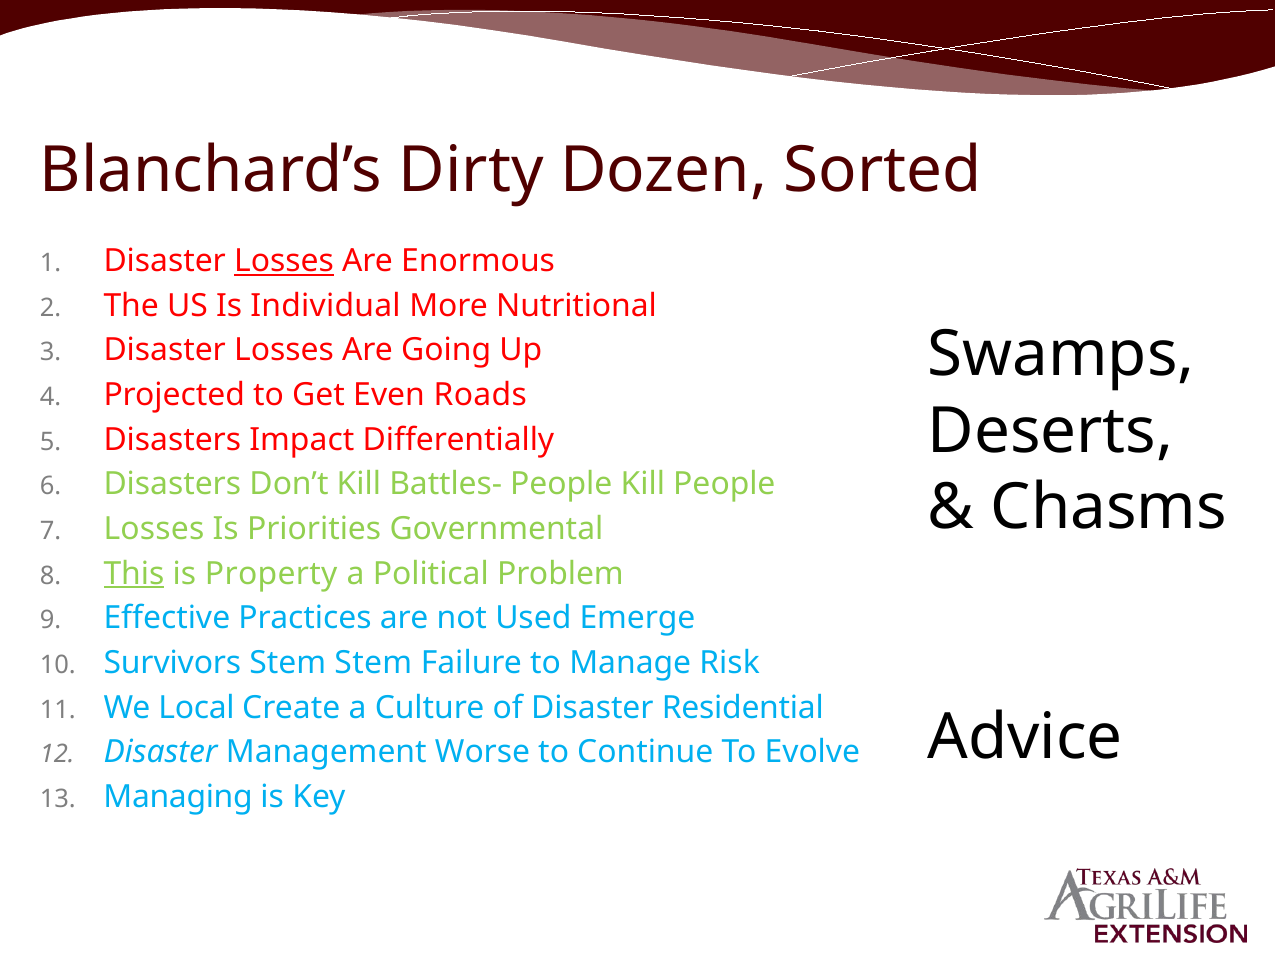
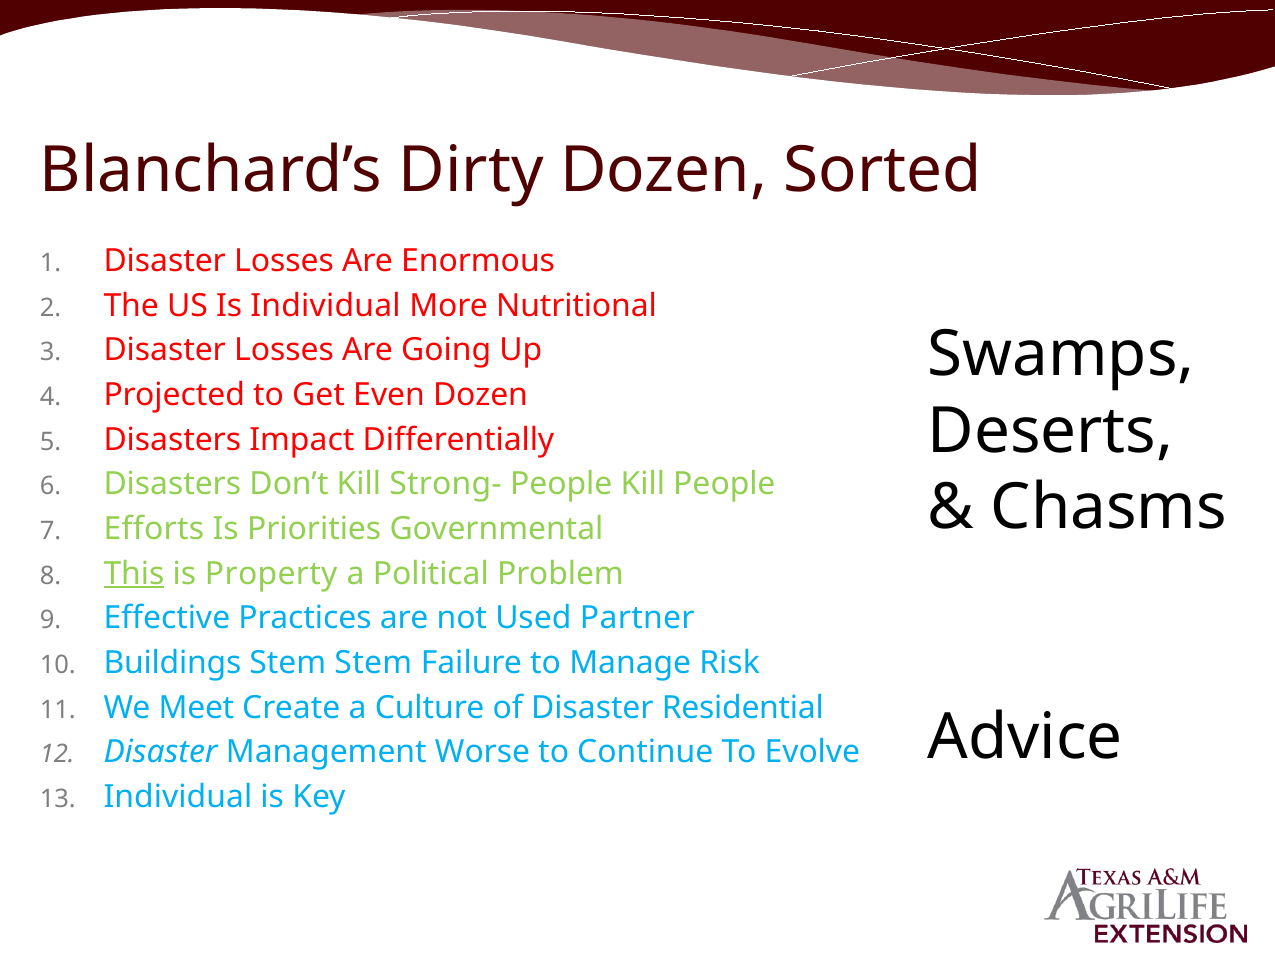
Losses underline: present -> none (284, 261)
Even Roads: Roads -> Dozen (480, 395)
Battles-: Battles- -> Strong- (446, 484)
Losses: Losses -> Efforts (154, 529)
Emerge: Emerge -> Partner (637, 618)
Survivors: Survivors -> Buildings (172, 663)
Local: Local -> Meet (197, 707)
Managing: Managing -> Individual (178, 796)
